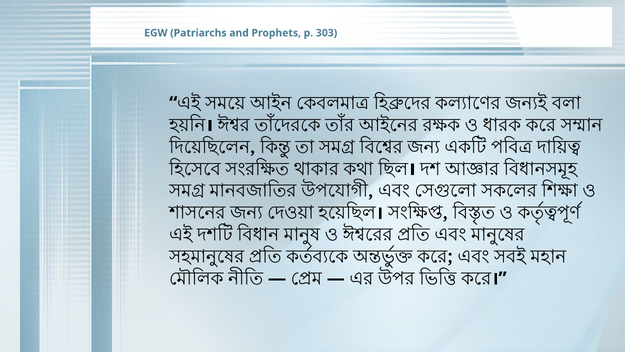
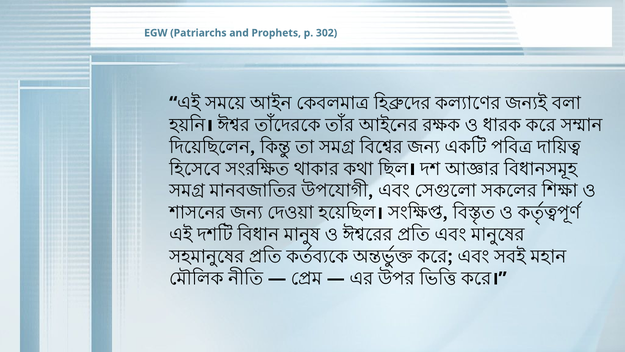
303: 303 -> 302 (327, 33)
